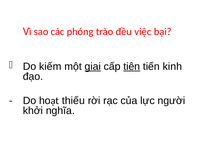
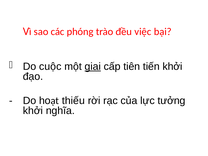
kiếm: kiếm -> cuộc (50, 67)
tiên underline: present -> none (132, 67)
tiến kinh: kinh -> khởi (172, 67)
người: người -> tưởng (171, 101)
